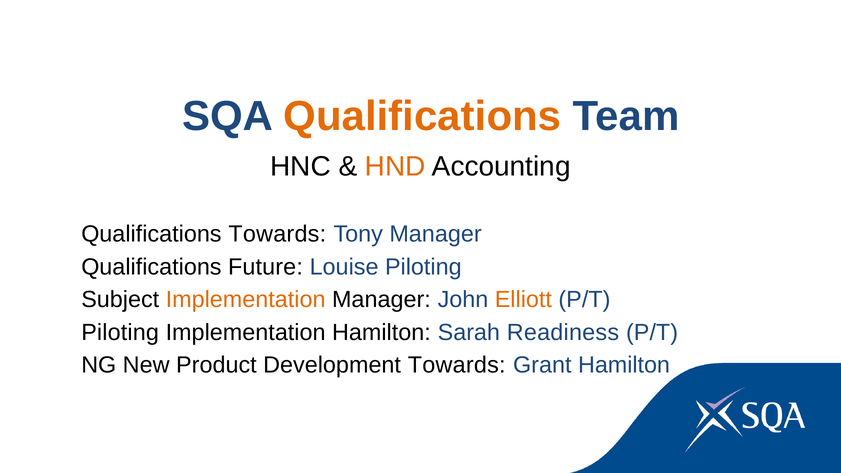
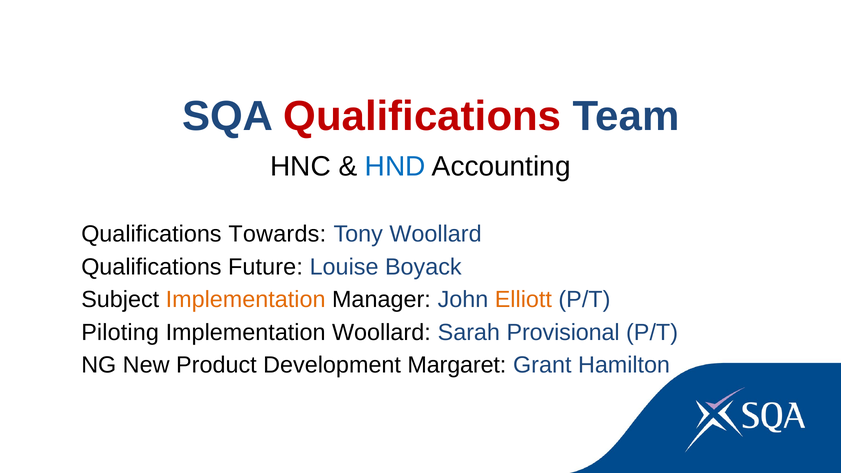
Qualifications colour: orange -> red (422, 116)
HND colour: orange -> blue (395, 166)
Tony Manager: Manager -> Woollard (436, 234)
Louise Piloting: Piloting -> Boyack (423, 267)
Implementation Hamilton: Hamilton -> Woollard (381, 332)
Readiness: Readiness -> Provisional (563, 332)
Development Towards: Towards -> Margaret (457, 365)
